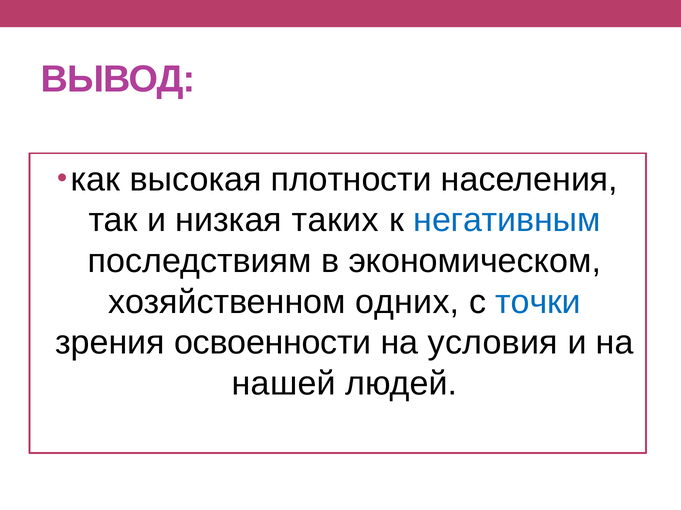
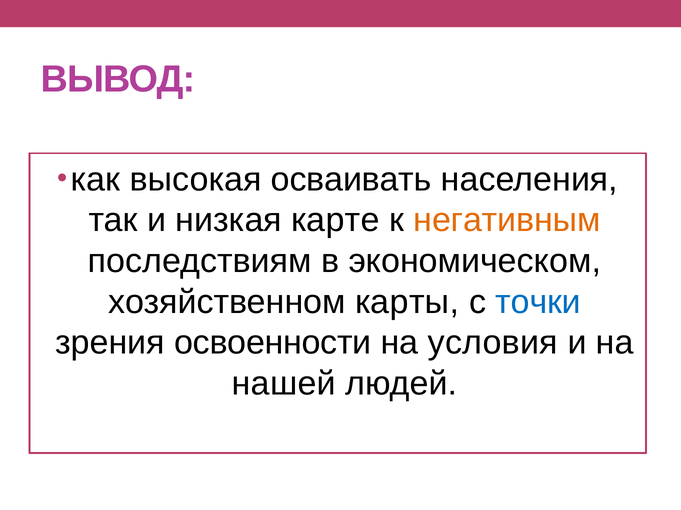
плотности: плотности -> осваивать (351, 180)
таких: таких -> карте (335, 221)
негативным colour: blue -> orange (507, 221)
одних: одних -> карты (407, 302)
